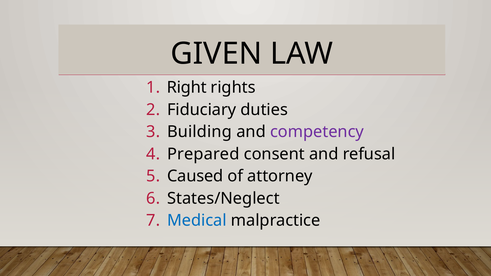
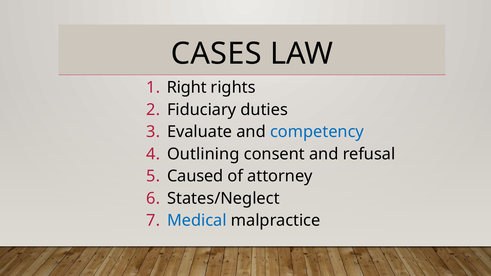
GIVEN: GIVEN -> CASES (216, 54)
Building: Building -> Evaluate (200, 132)
competency colour: purple -> blue (317, 132)
Prepared: Prepared -> Outlining (203, 154)
